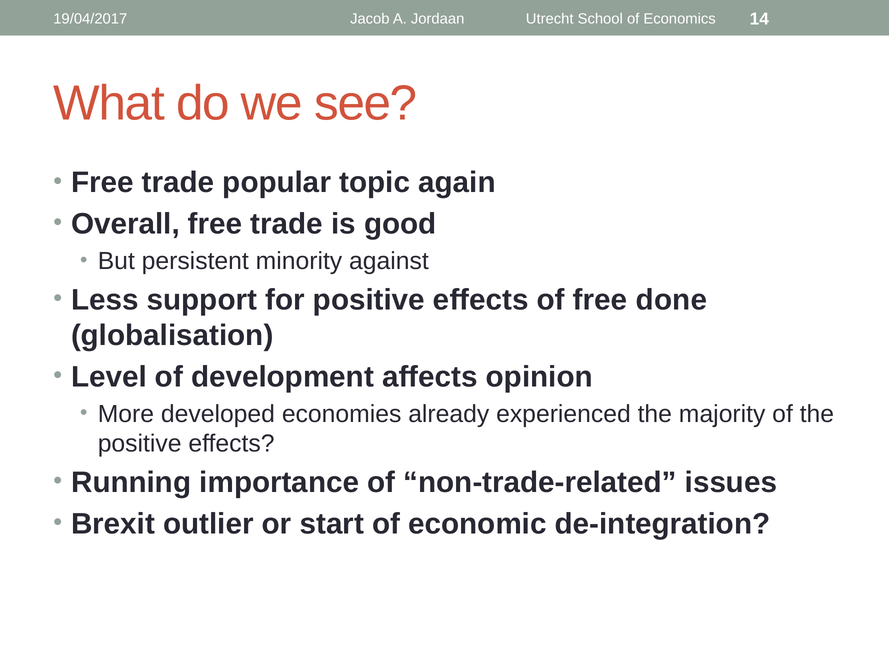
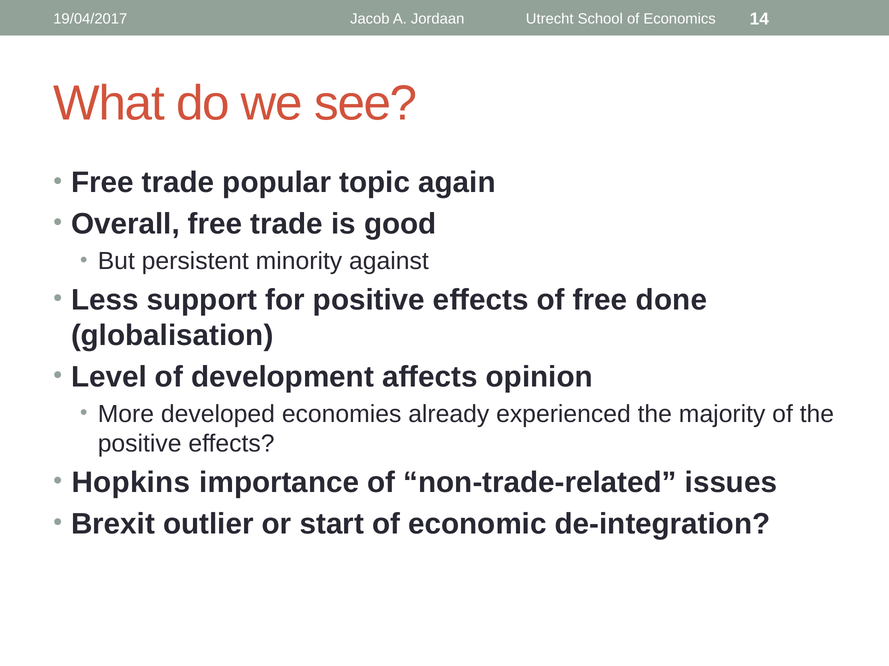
Running: Running -> Hopkins (131, 483)
